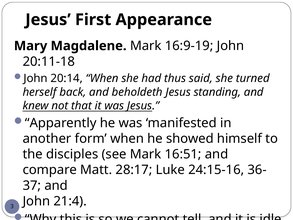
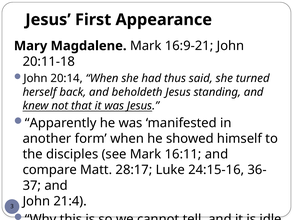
16:9-19: 16:9-19 -> 16:9-21 (189, 46)
16:51: 16:51 -> 16:11 (183, 154)
